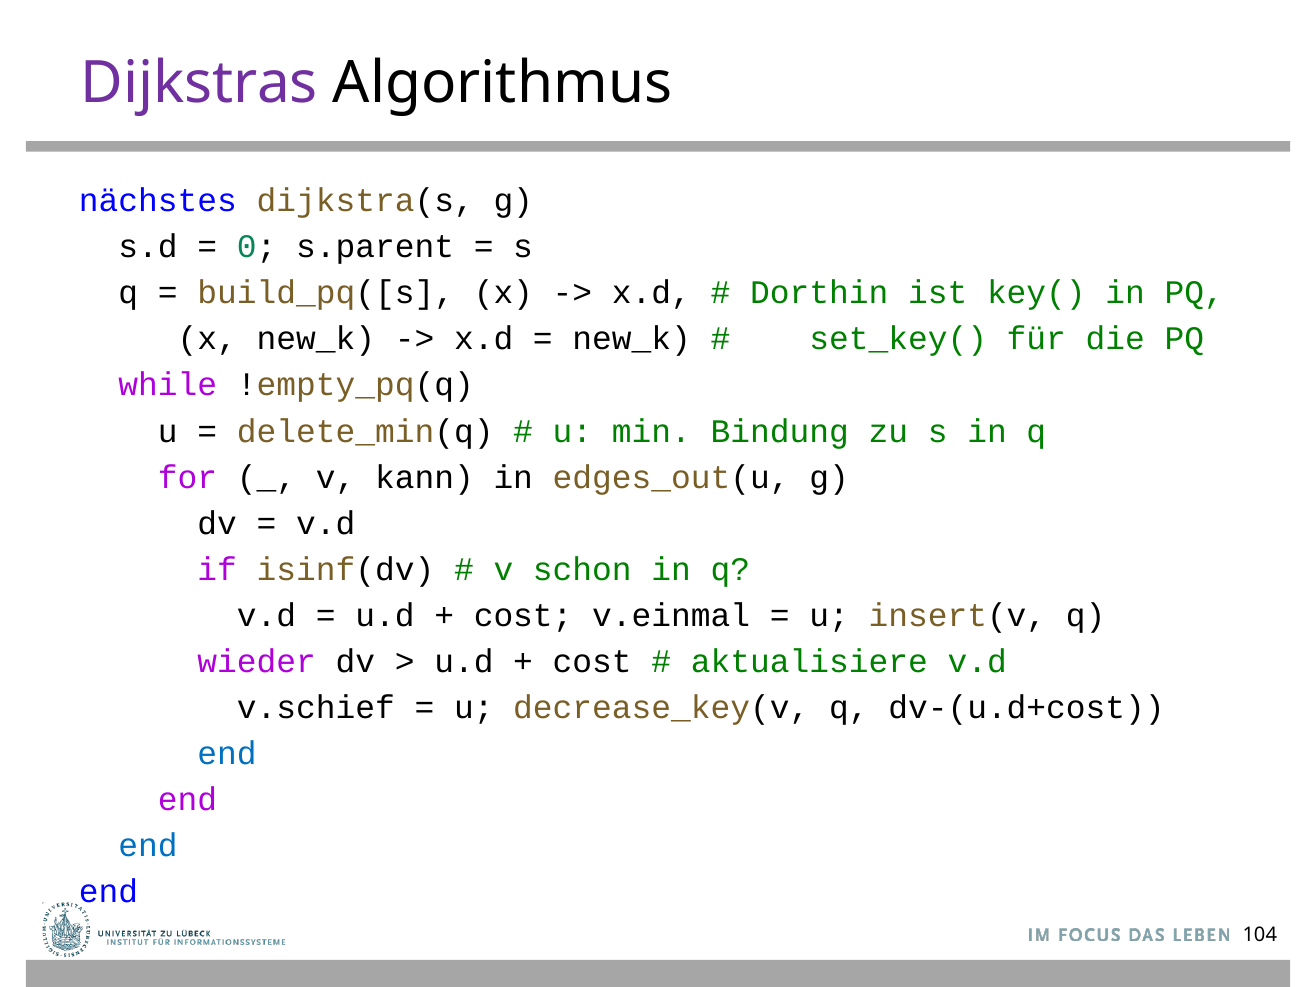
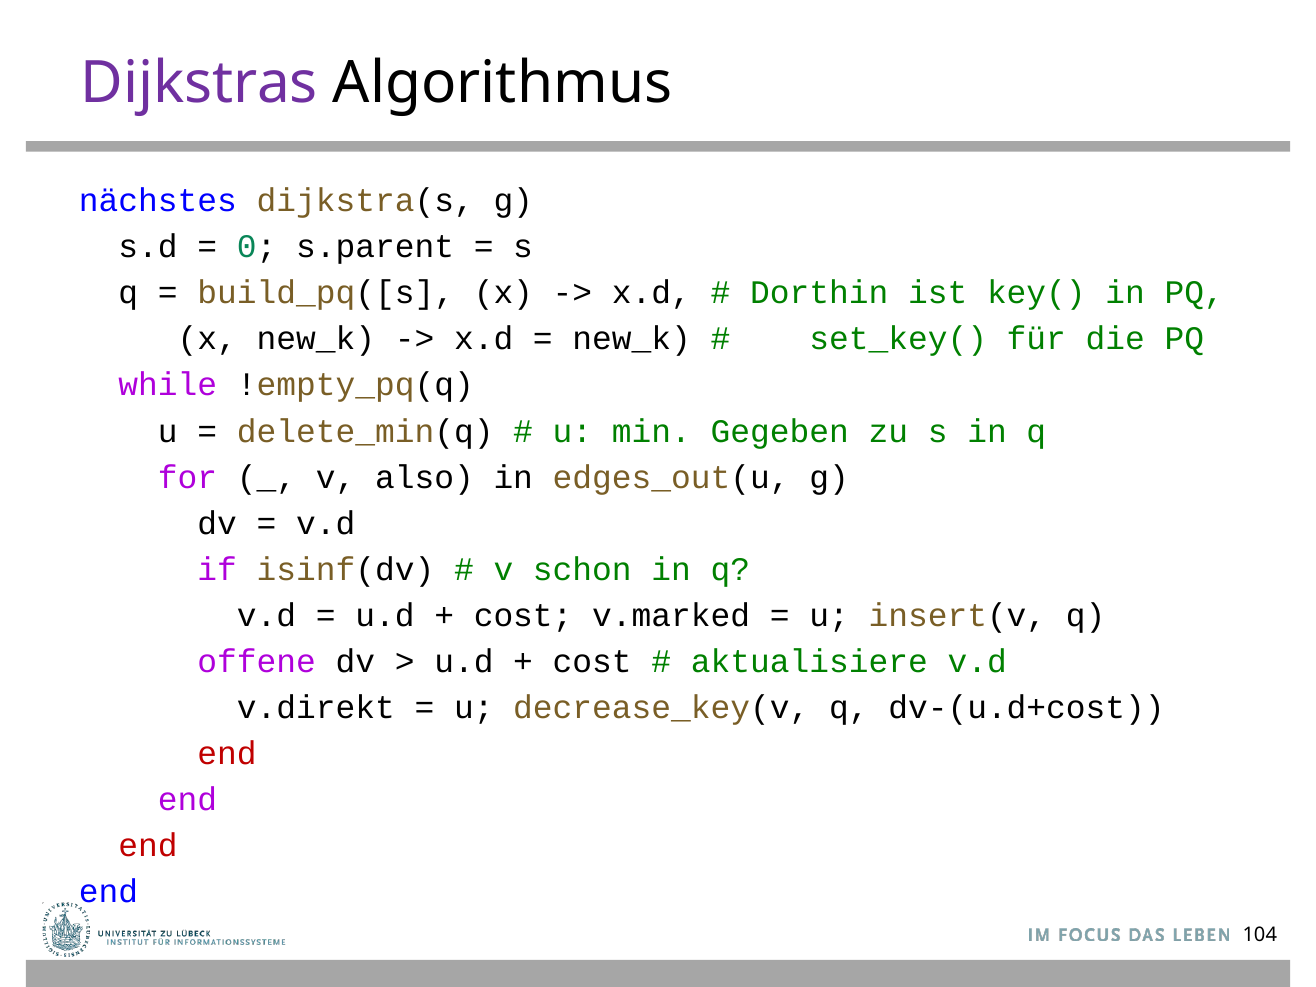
Bindung: Bindung -> Gegeben (780, 431)
kann: kann -> also (424, 477)
v.einmal: v.einmal -> v.marked (671, 615)
wieder: wieder -> offene (257, 661)
v.schief: v.schief -> v.direkt (316, 708)
end colour: blue -> red (227, 754)
end colour: blue -> red (148, 846)
